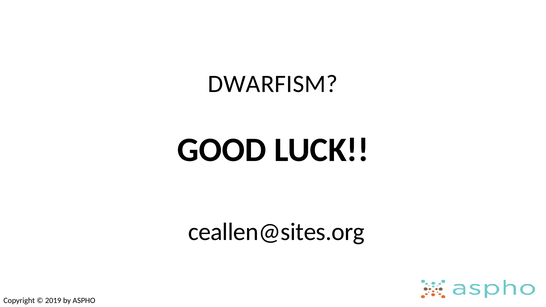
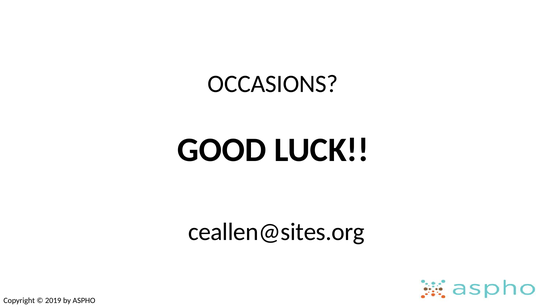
DWARFISM: DWARFISM -> OCCASIONS (273, 84)
